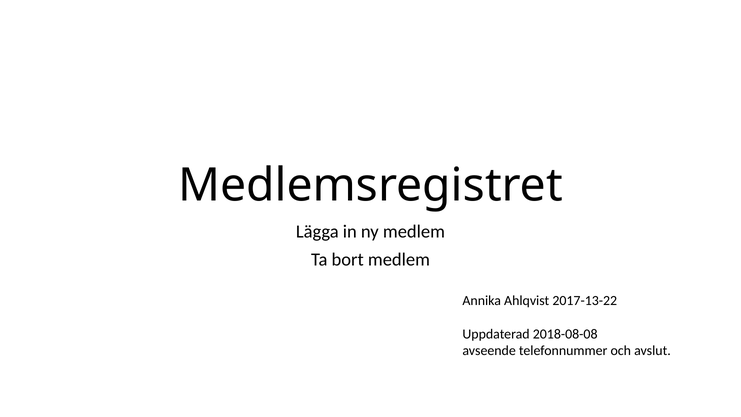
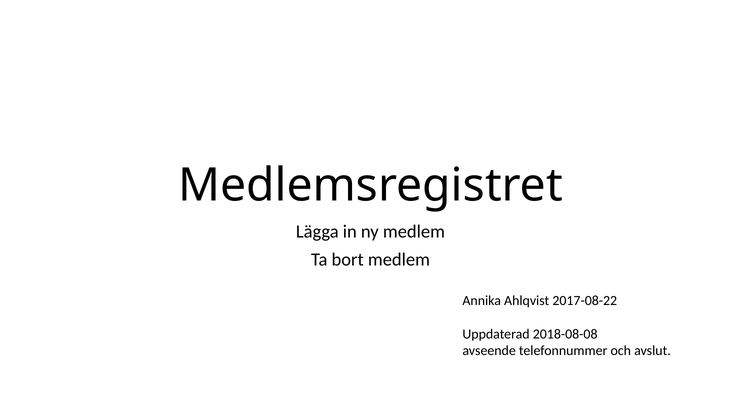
2017-13-22: 2017-13-22 -> 2017-08-22 (585, 301)
